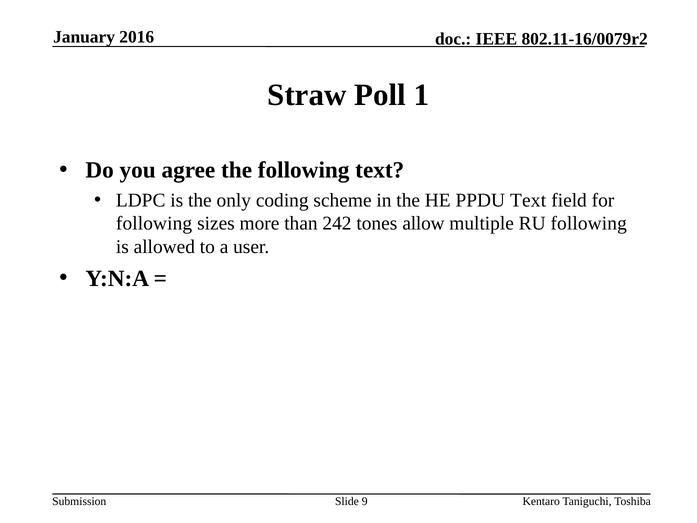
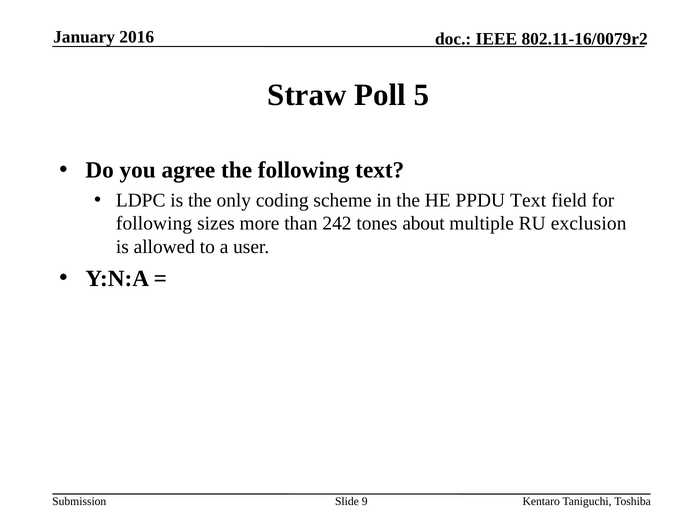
1: 1 -> 5 (421, 95)
allow: allow -> about (424, 223)
RU following: following -> exclusion (589, 223)
